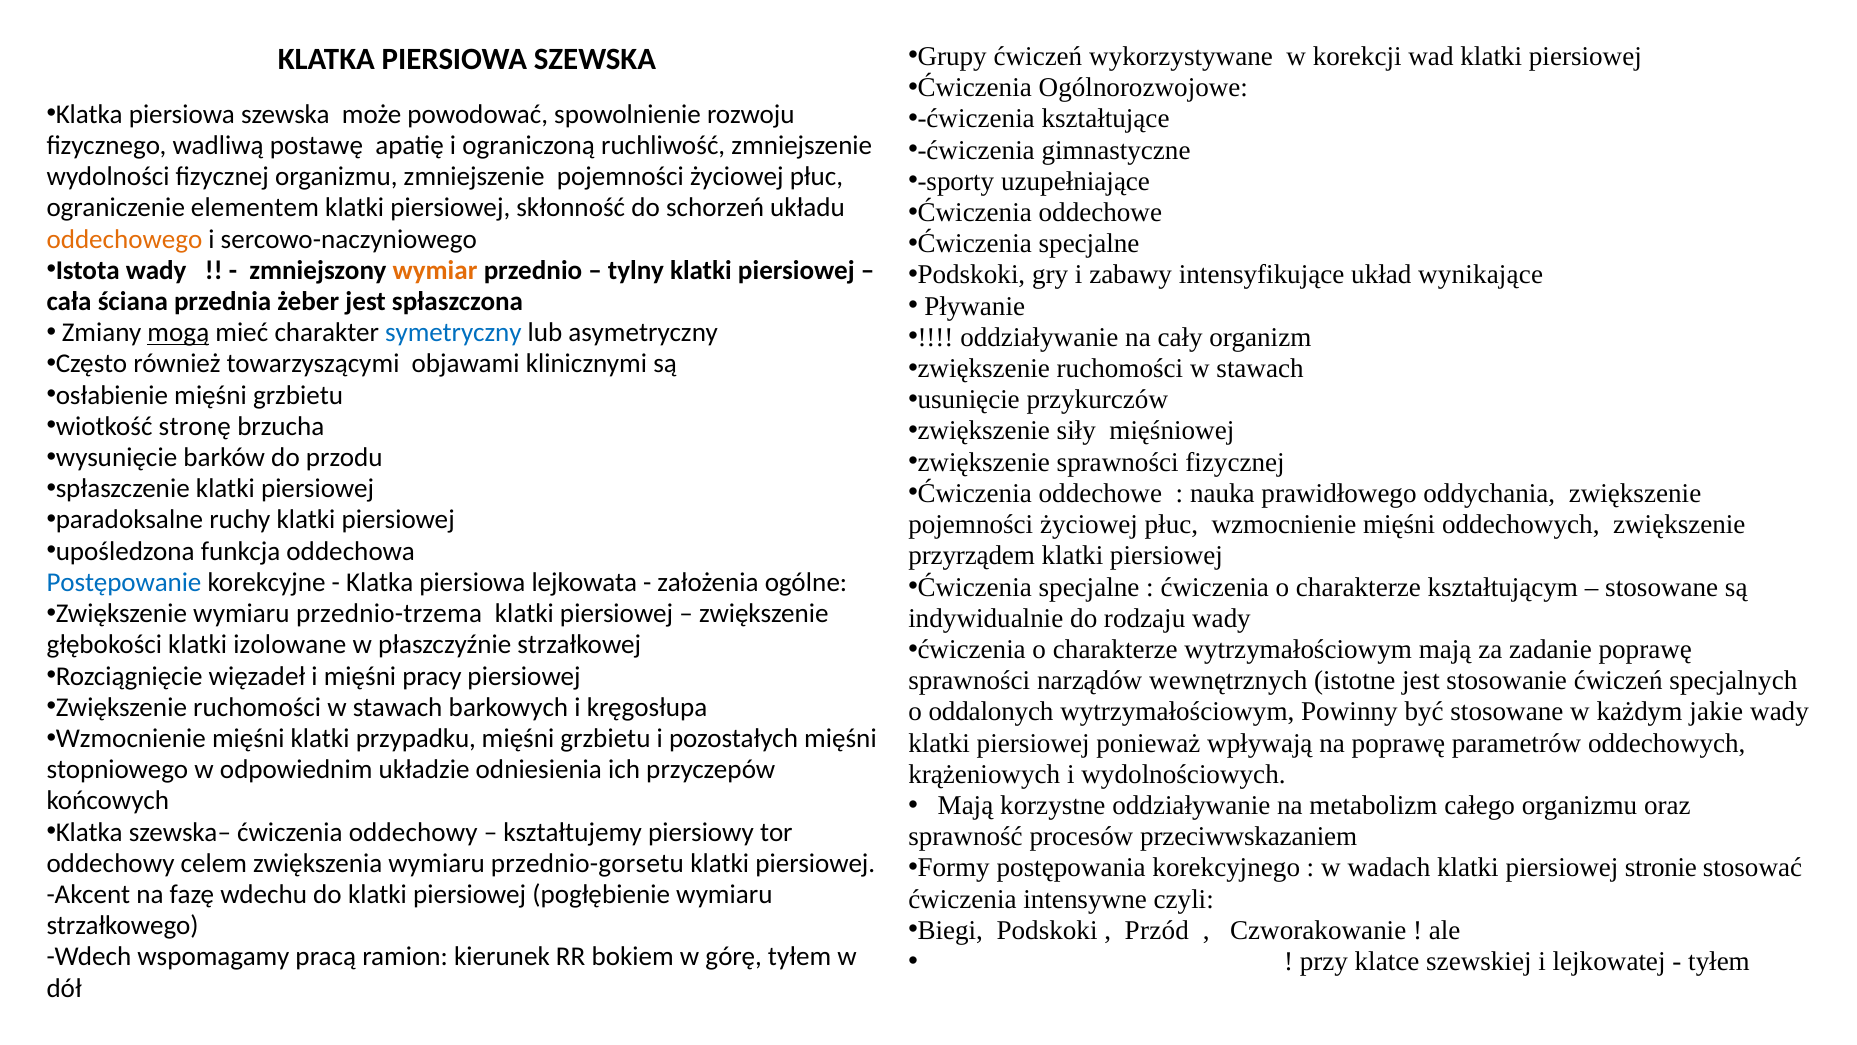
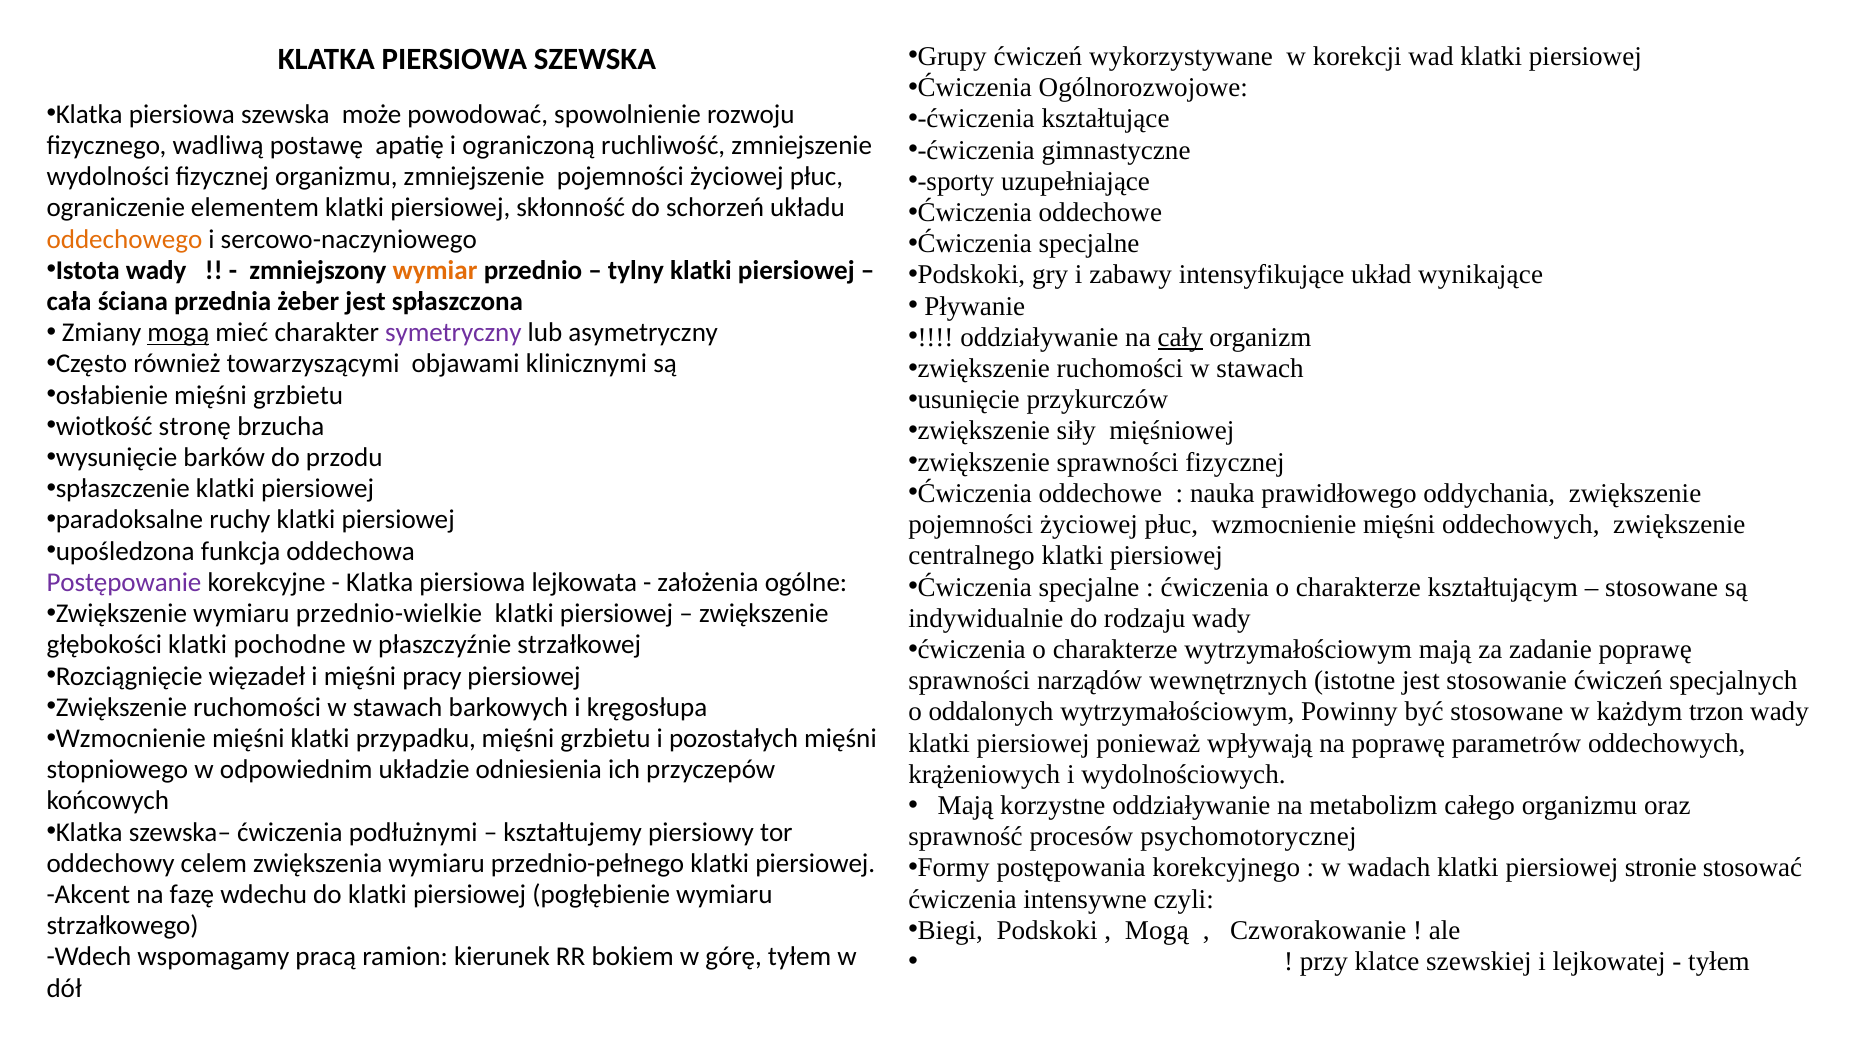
symetryczny colour: blue -> purple (453, 333)
cały underline: none -> present (1180, 337)
przyrządem: przyrządem -> centralnego (972, 556)
Postępowanie colour: blue -> purple (124, 582)
przednio-trzema: przednio-trzema -> przednio-wielkie (389, 613)
izolowane: izolowane -> pochodne (290, 645)
jakie: jakie -> trzon (1716, 712)
ćwiczenia oddechowy: oddechowy -> podłużnymi (413, 832)
przeciwwskazaniem: przeciwwskazaniem -> psychomotorycznej (1248, 836)
przednio-gorsetu: przednio-gorsetu -> przednio-pełnego (588, 863)
Przód: Przód -> Mogą (1157, 930)
